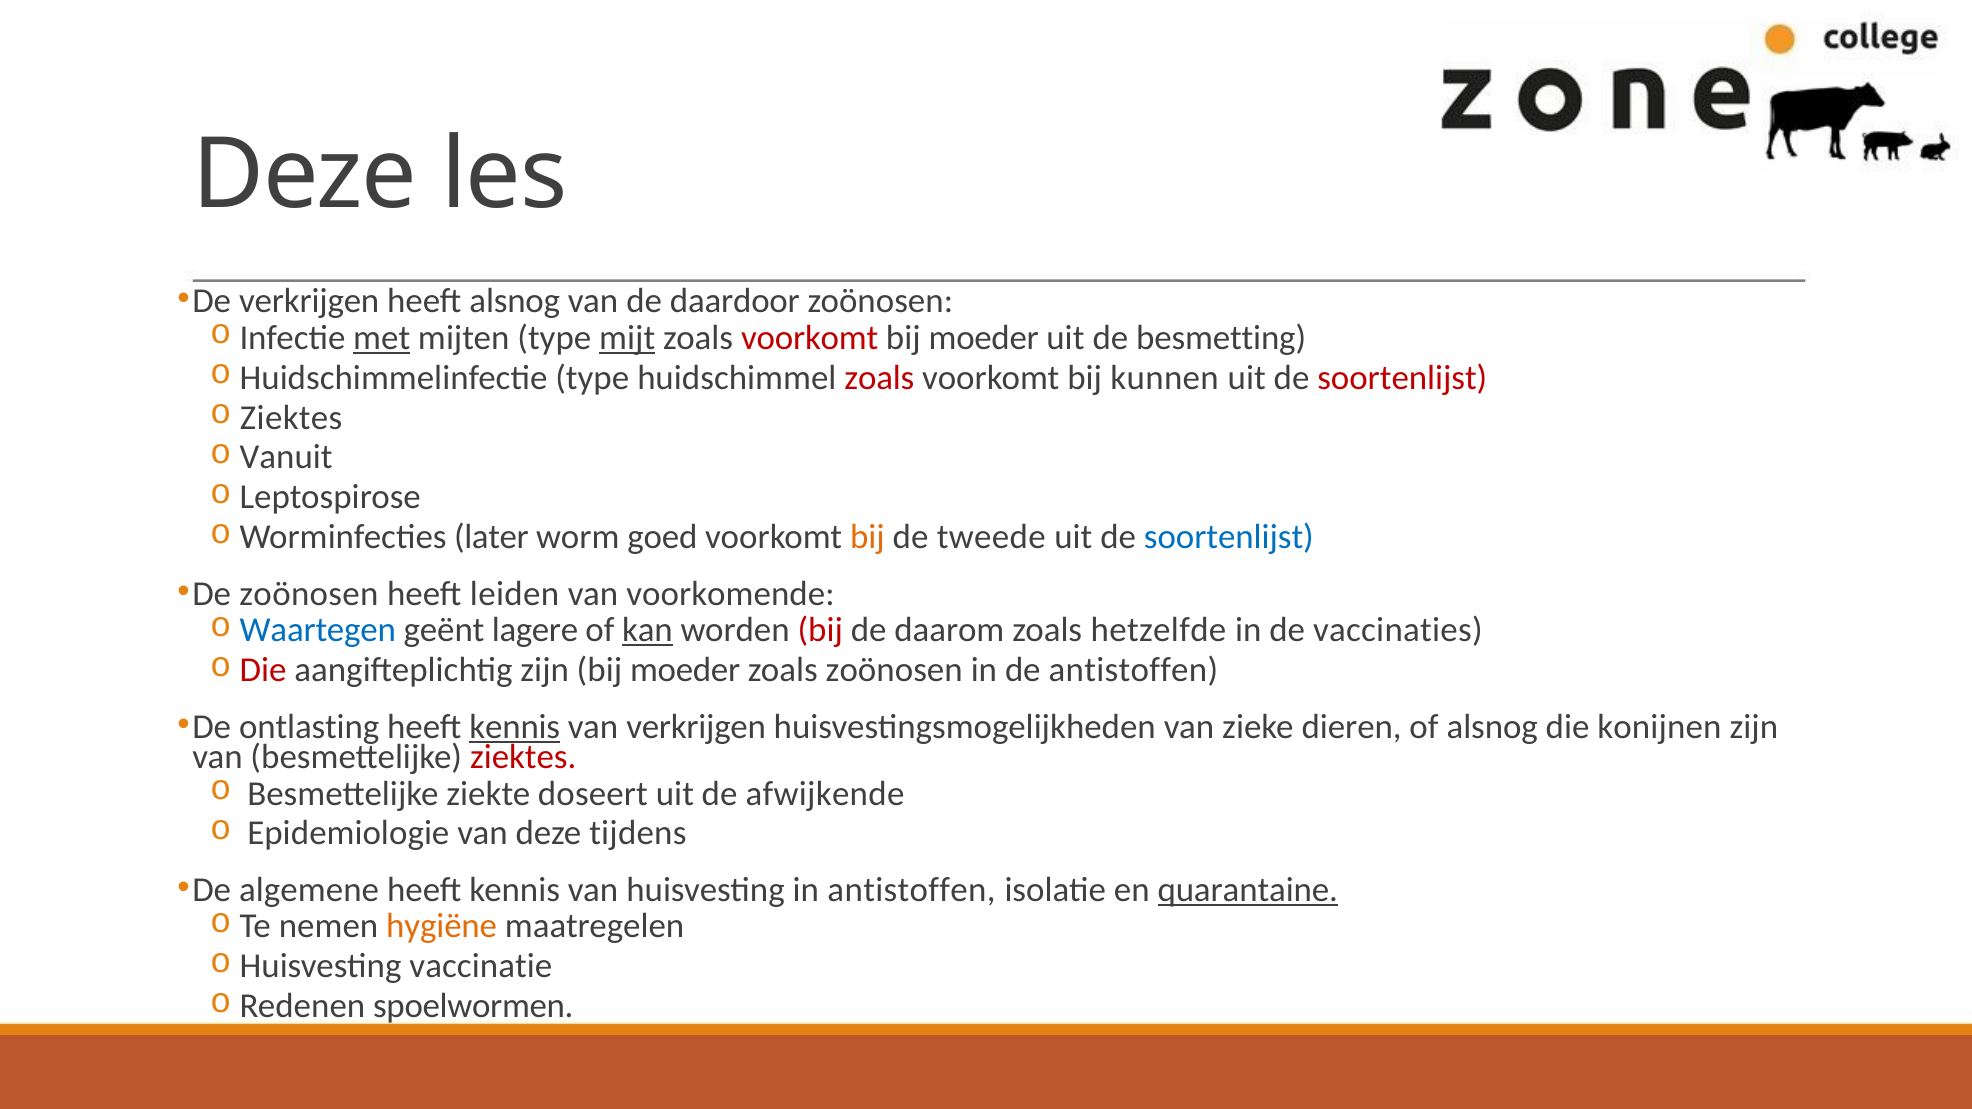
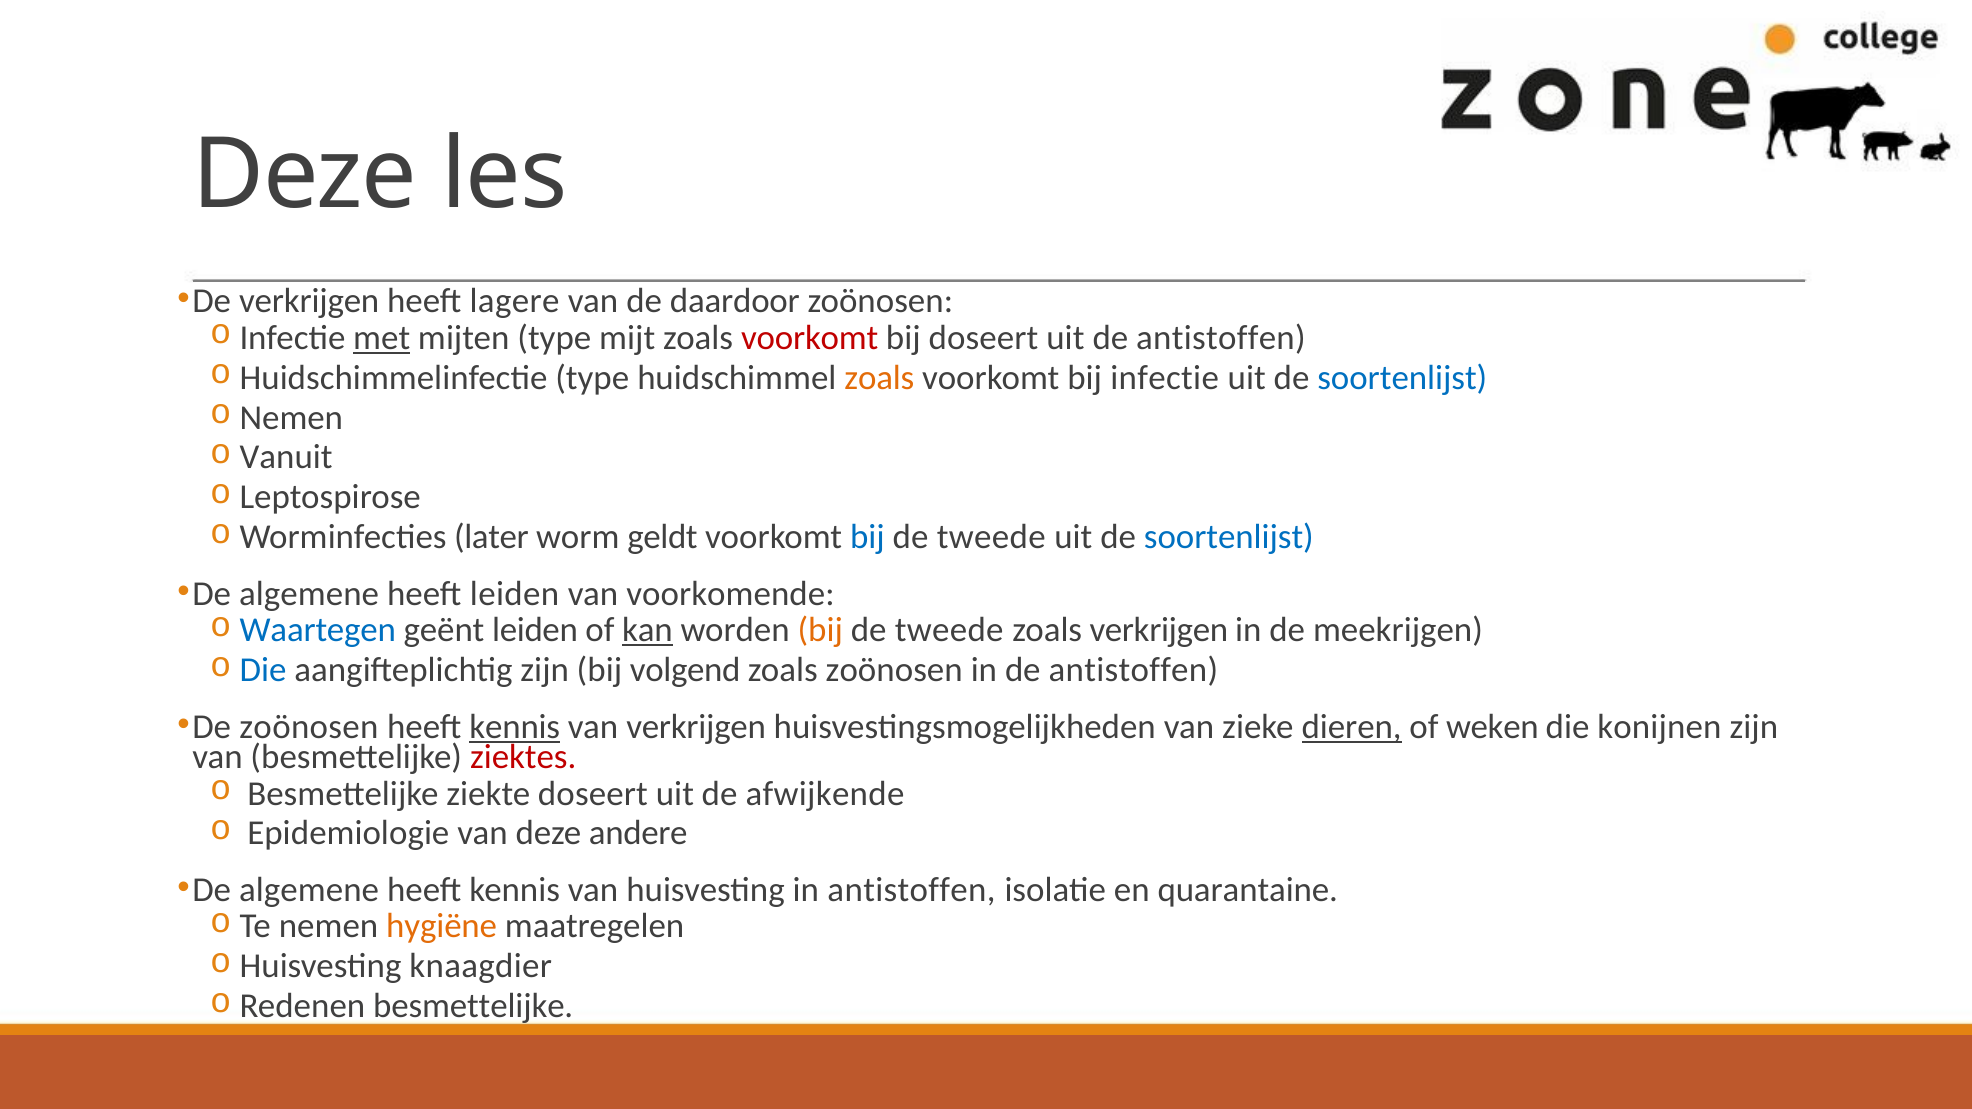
heeft alsnog: alsnog -> lagere (515, 301)
mijt underline: present -> none (627, 338)
moeder: moeder -> doseert (984, 338)
uit de besmetting: besmetting -> antistoffen (1221, 338)
zoals colour: red -> orange (879, 378)
bij kunnen: kunnen -> infectie (1165, 378)
soortenlijst colour: red -> blue (1402, 378)
Ziektes: Ziektes -> Nemen (291, 418)
goed: goed -> geldt (662, 537)
bij colour: orange -> blue (867, 537)
zoönosen: zoönosen -> algemene (309, 594)
geënt lagere: lagere -> leiden (535, 630)
bij colour: red -> orange (820, 630)
daarom: daarom -> tweede (949, 630)
zoals hetzelfde: hetzelfde -> verkrijgen (1159, 630)
vaccinaties: vaccinaties -> meekrijgen (1398, 630)
Die colour: red -> blue (263, 670)
zijn bij moeder: moeder -> volgend (685, 670)
De ontlasting: ontlasting -> zoönosen (309, 727)
dieren underline: none -> present (1352, 727)
of alsnog: alsnog -> weken (1492, 727)
tijdens: tijdens -> andere (638, 834)
quarantaine underline: present -> none (1248, 890)
vaccinatie: vaccinatie -> knaagdier (481, 967)
Redenen spoelwormen: spoelwormen -> besmettelijke (473, 1007)
